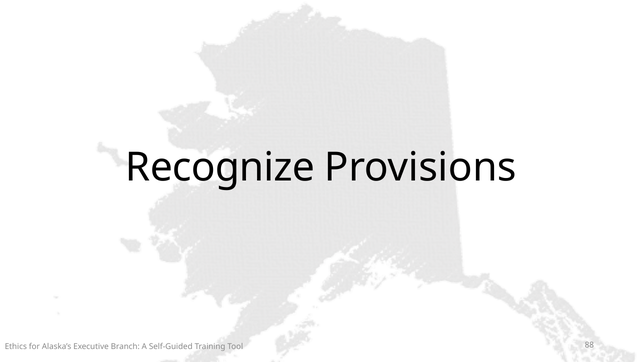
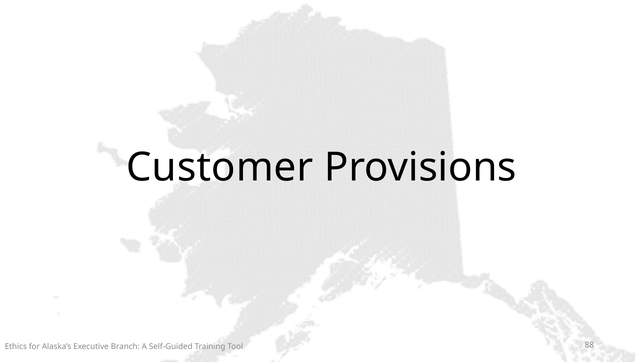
Recognize: Recognize -> Customer (220, 167)
